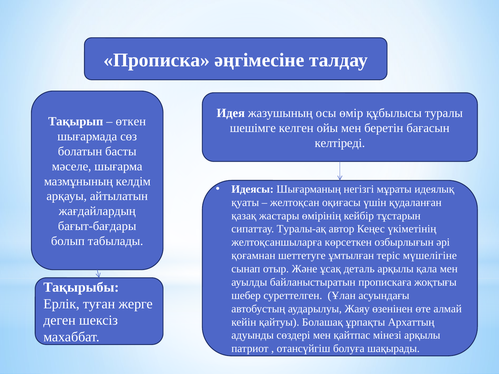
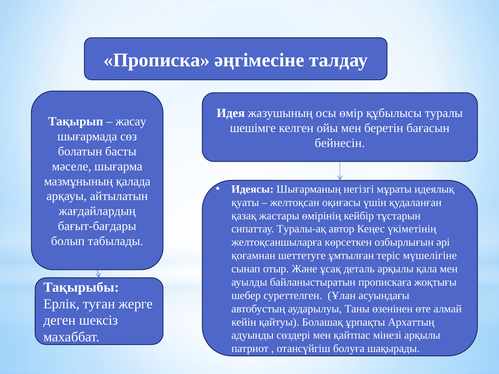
өткен: өткен -> жасау (131, 121)
келтіреді: келтіреді -> бейнесін (340, 143)
келдім: келдім -> қалада (133, 181)
Жаяу: Жаяу -> Таны (357, 309)
